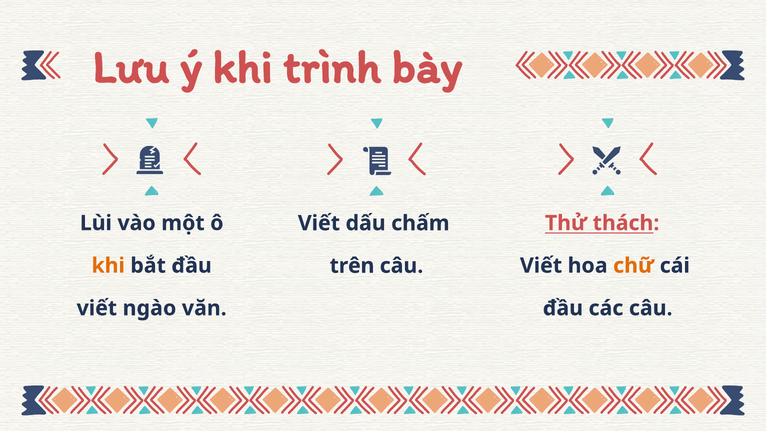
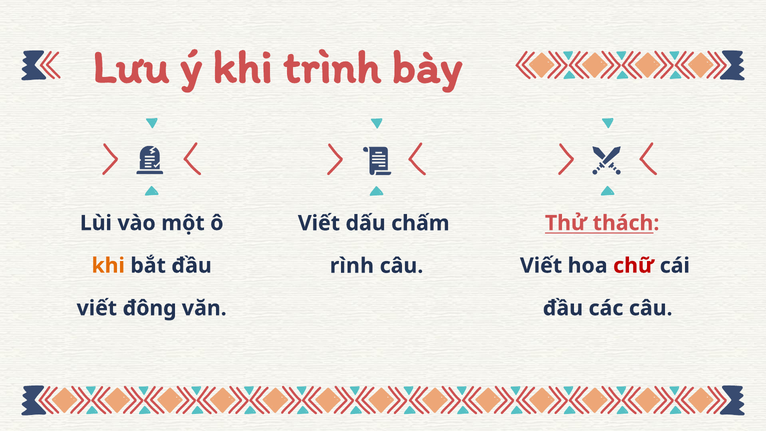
chữ colour: orange -> red (634, 266)
trên: trên -> rình (352, 266)
ngào: ngào -> đông (150, 308)
